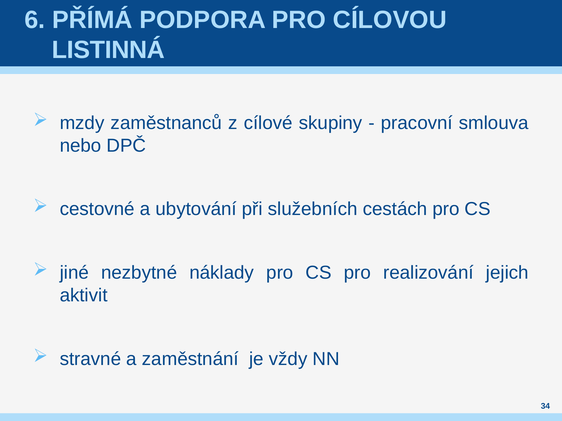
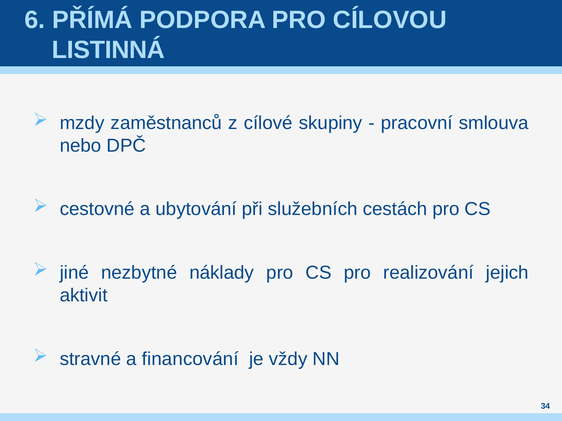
zaměstnání: zaměstnání -> financování (190, 359)
